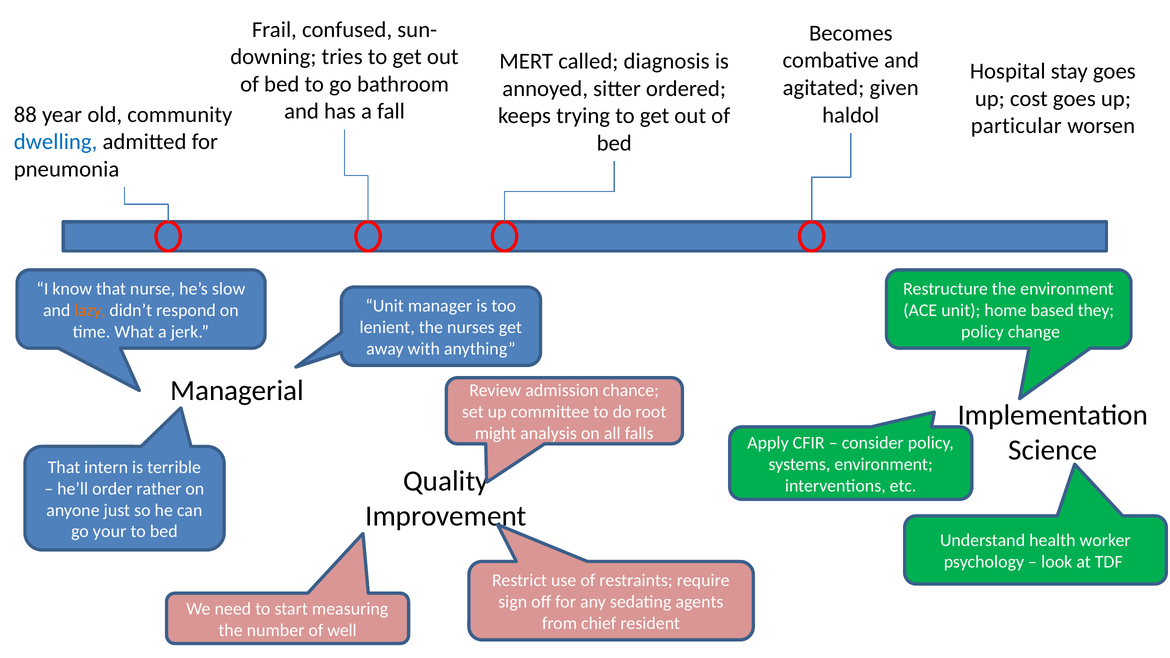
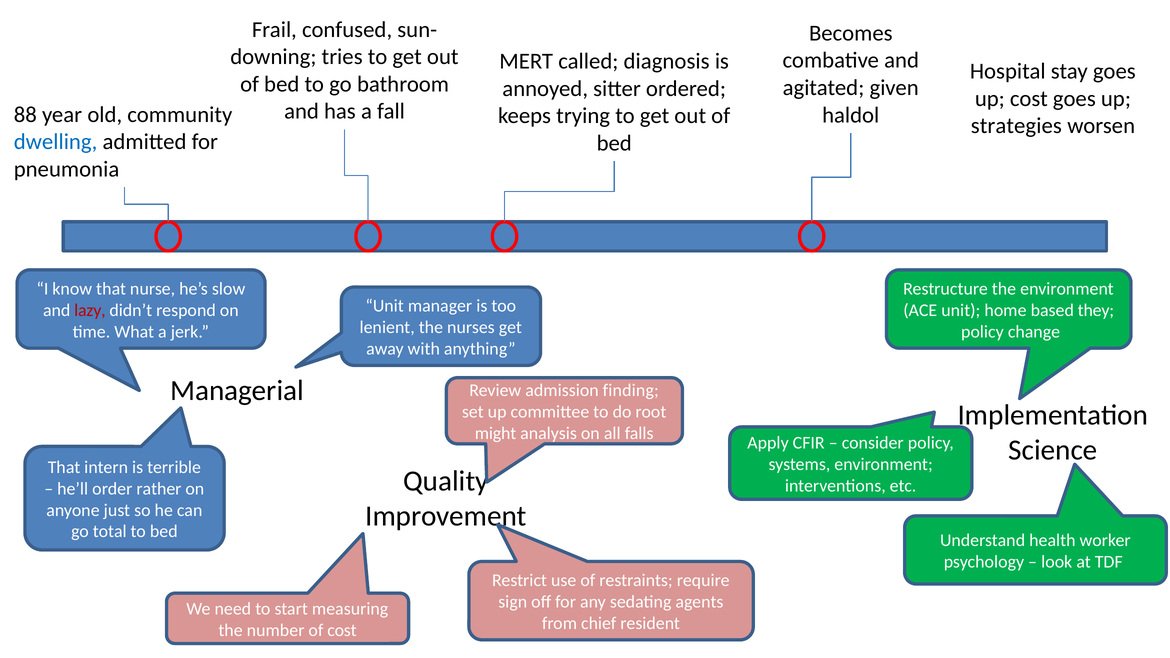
particular: particular -> strategies (1016, 126)
lazy colour: orange -> red (90, 310)
chance: chance -> finding (631, 391)
your: your -> total (110, 532)
of well: well -> cost (342, 630)
